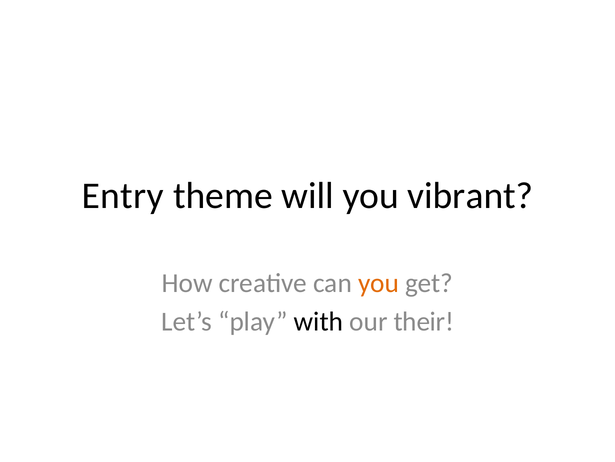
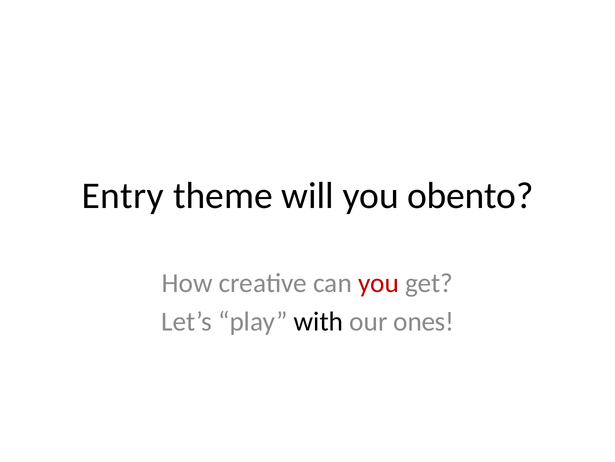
vibrant: vibrant -> obento (470, 195)
you colour: orange -> red (379, 283)
their: their -> ones (424, 321)
